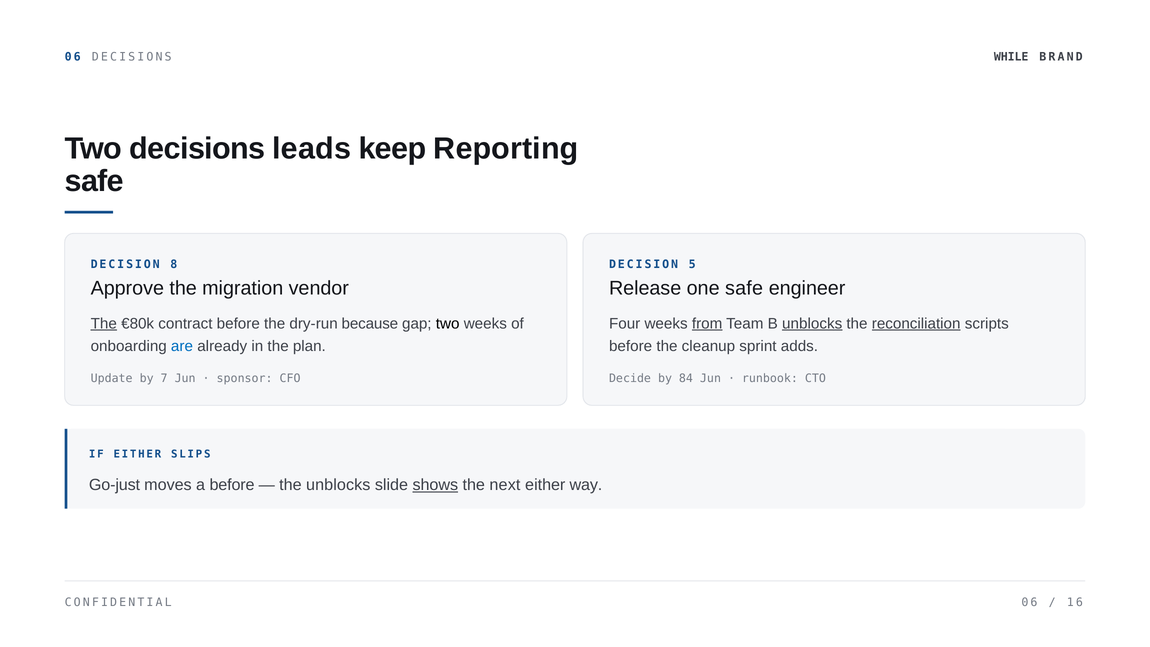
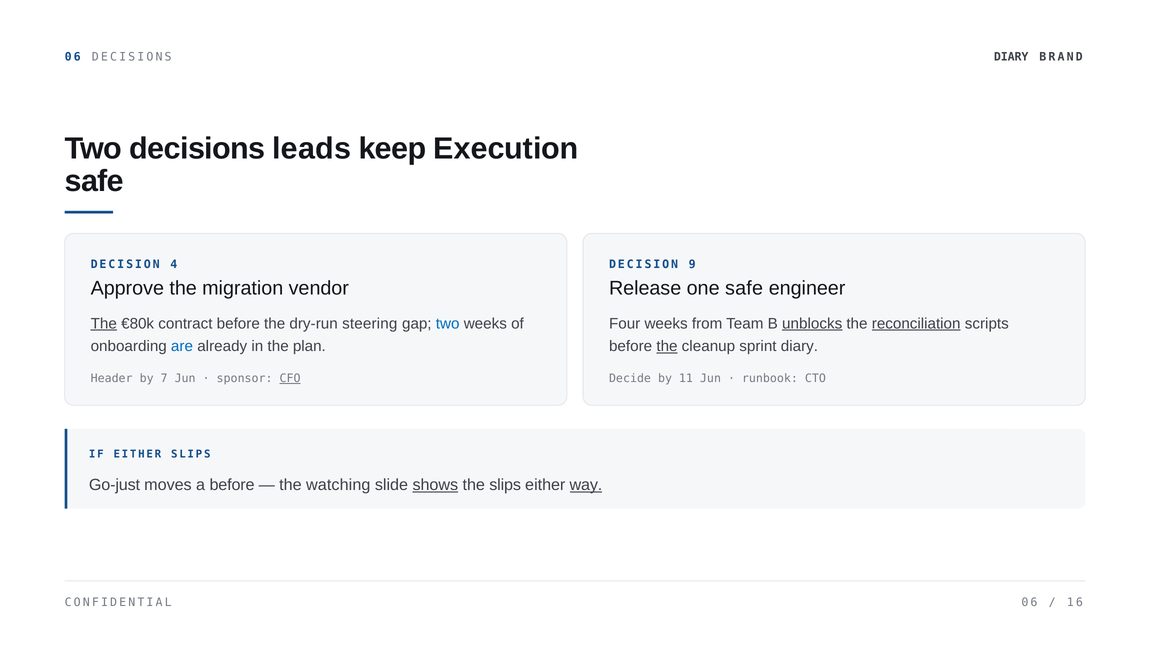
DECISIONS WHILE: WHILE -> DIARY (1011, 57)
Reporting: Reporting -> Execution (506, 148)
8: 8 -> 4 (174, 264)
5: 5 -> 9 (692, 264)
because: because -> steering (370, 323)
two colour: black -> blue (448, 323)
from underline: present -> none (707, 323)
the underline: none -> present (667, 346)
sprint adds: adds -> diary (799, 346)
Update: Update -> Header (112, 378)
CFO underline: none -> present (290, 378)
84: 84 -> 11 (686, 378)
the unblocks: unblocks -> watching (338, 485)
the next: next -> slips (505, 485)
way underline: none -> present (586, 485)
